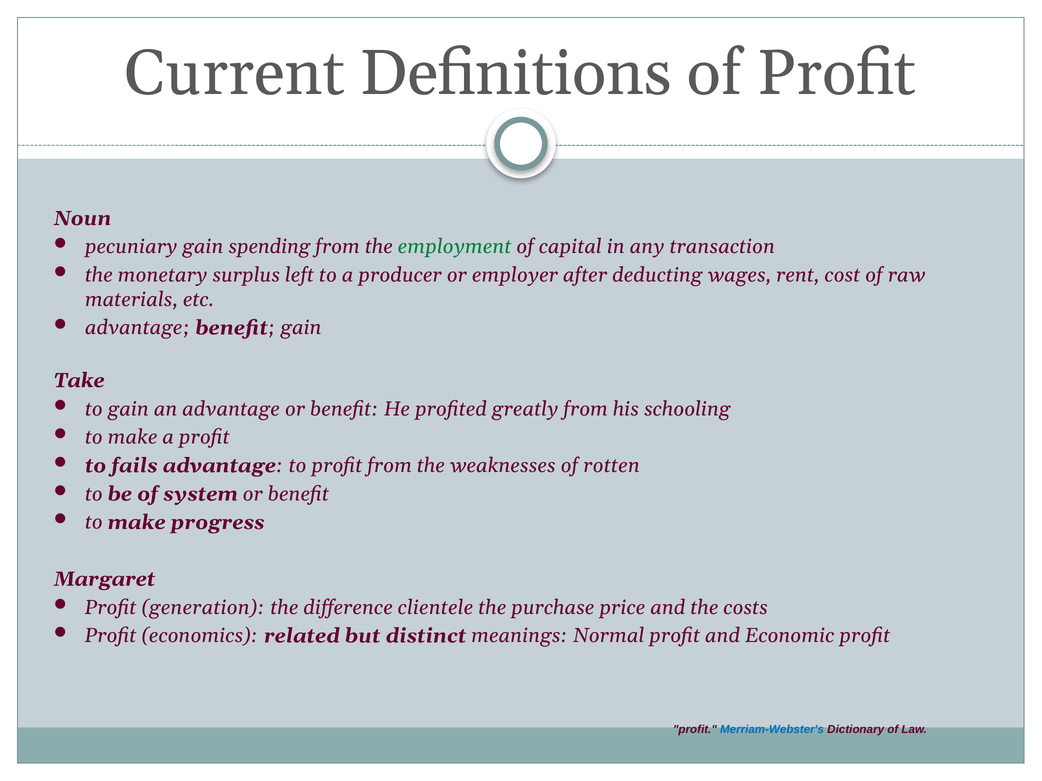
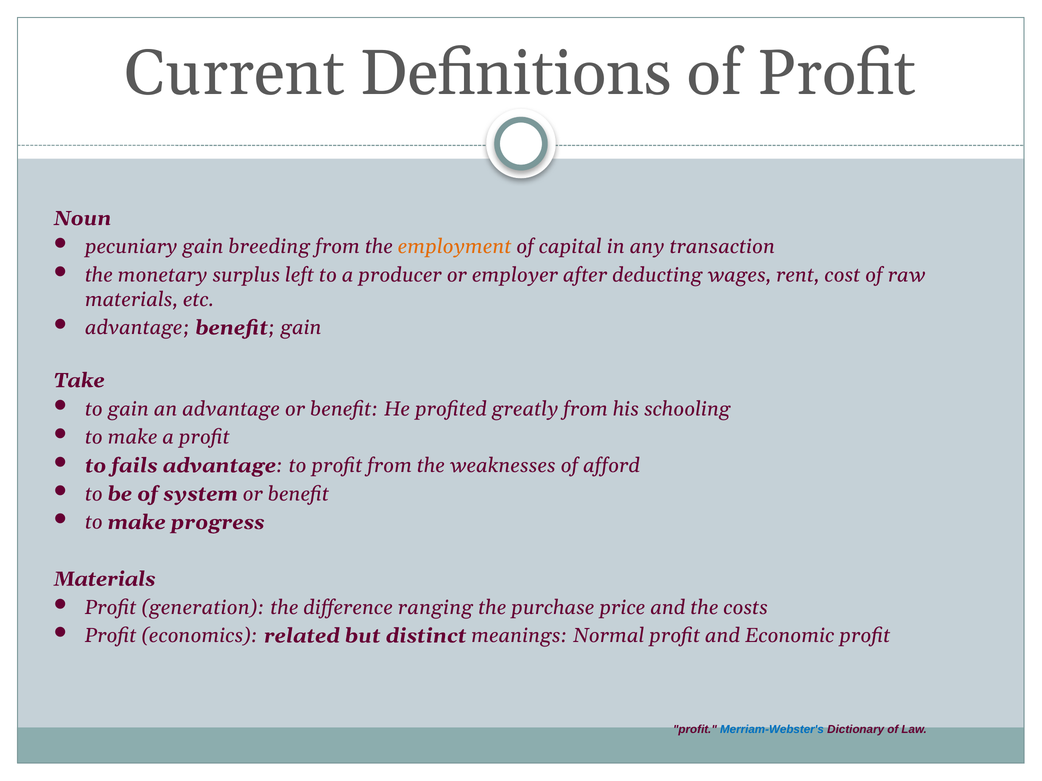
spending: spending -> breeding (269, 247)
employment colour: green -> orange (455, 247)
rotten: rotten -> afford (612, 466)
Margaret: Margaret -> Materials (105, 579)
clientele: clientele -> ranging (435, 608)
